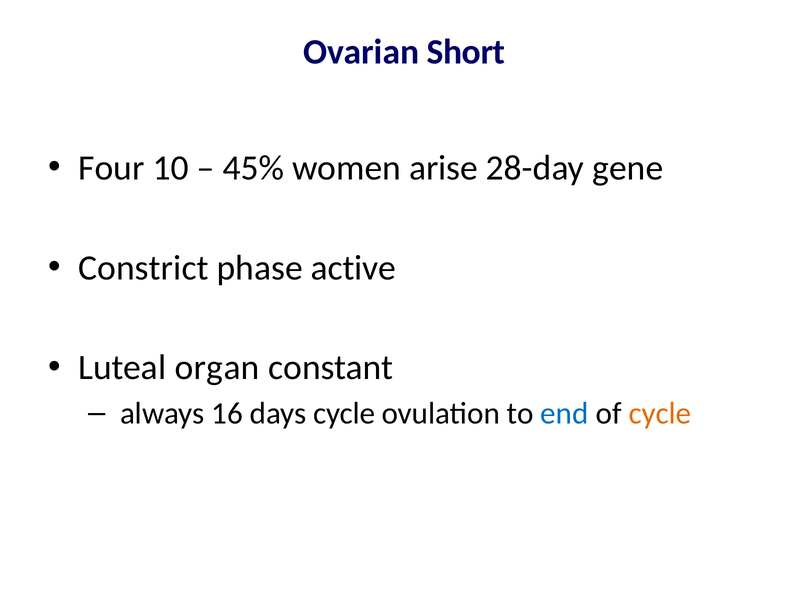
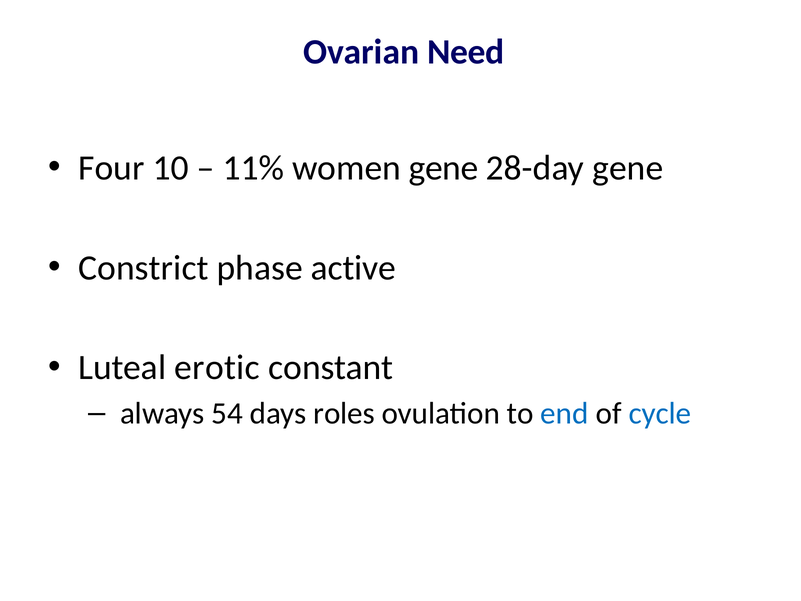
Short: Short -> Need (466, 52)
45%: 45% -> 11% (253, 168)
women arise: arise -> gene (444, 168)
organ: organ -> erotic (217, 367)
16: 16 -> 54 (227, 413)
days cycle: cycle -> roles (344, 413)
cycle colour: orange -> blue (660, 413)
